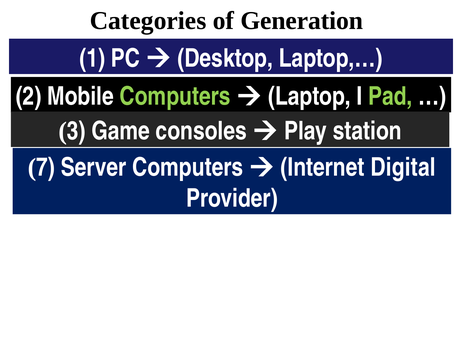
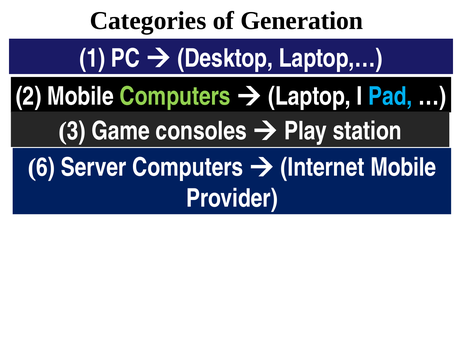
Pad colour: light green -> light blue (390, 96)
7: 7 -> 6 (46, 167)
Internet Digital: Digital -> Mobile (403, 167)
